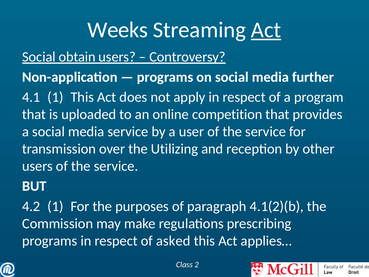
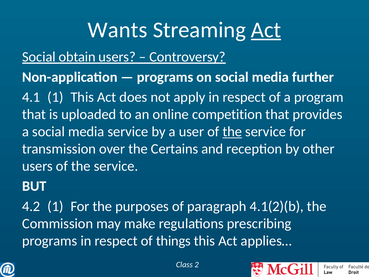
Weeks: Weeks -> Wants (118, 30)
the underline: none -> present (232, 132)
Utilizing: Utilizing -> Certains (175, 149)
asked: asked -> things (173, 241)
